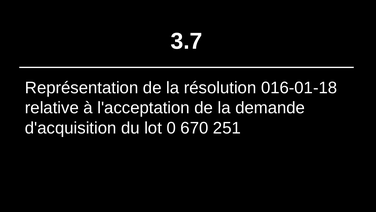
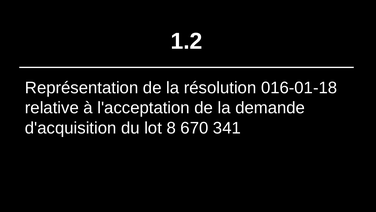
3.7: 3.7 -> 1.2 (186, 41)
0: 0 -> 8 (171, 128)
251: 251 -> 341 (227, 128)
